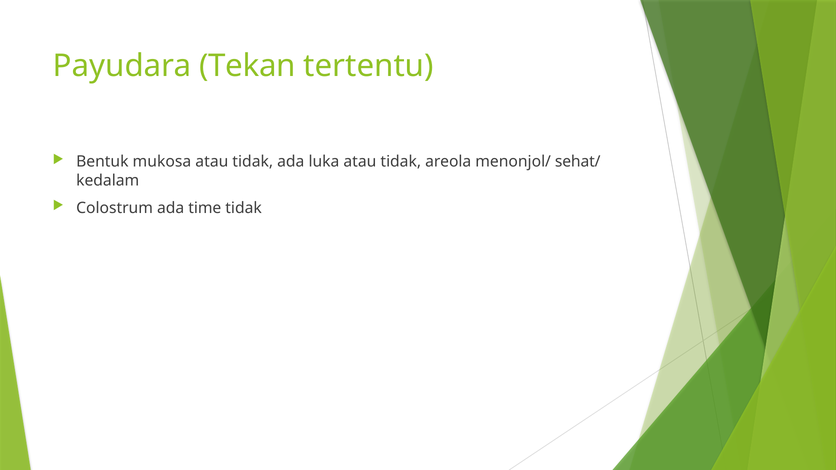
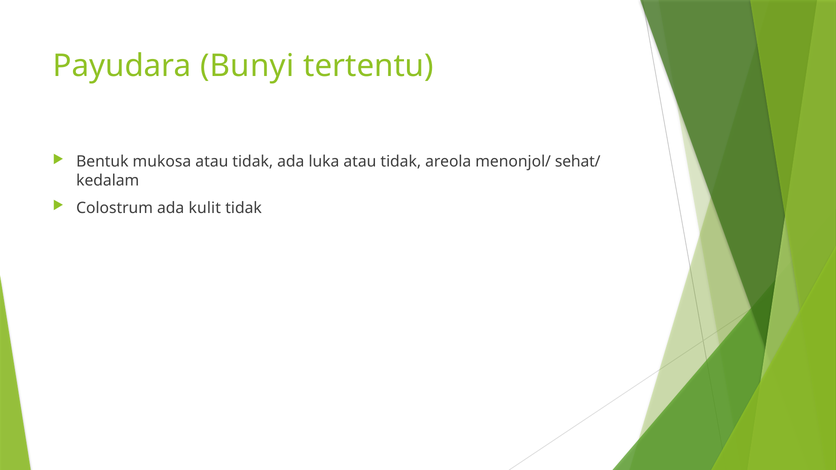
Tekan: Tekan -> Bunyi (247, 66)
time: time -> kulit (205, 208)
